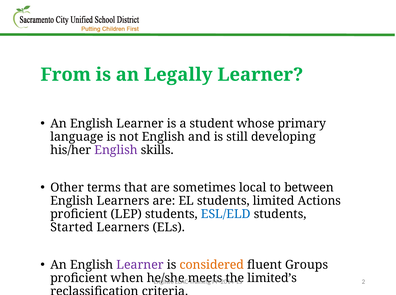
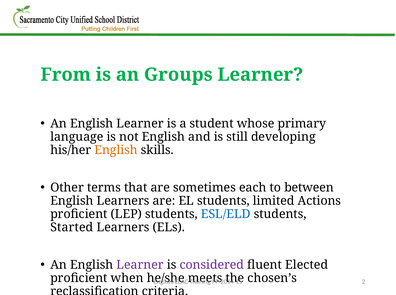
Legally: Legally -> Groups (178, 75)
English colour: purple -> orange (116, 150)
local: local -> each (253, 187)
considered colour: orange -> purple (212, 265)
Groups: Groups -> Elected (307, 265)
limited’s: limited’s -> chosen’s (272, 278)
